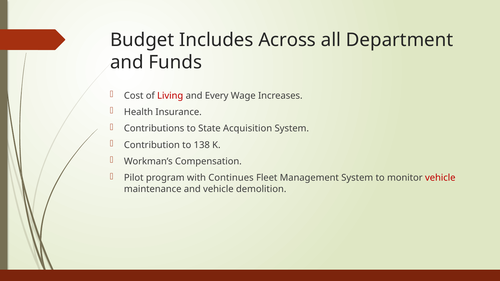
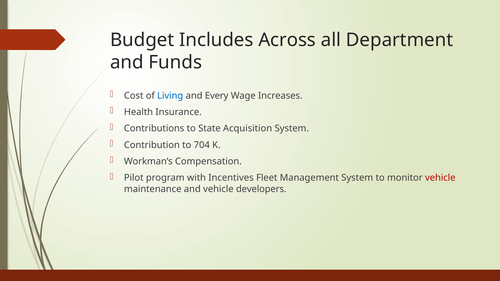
Living colour: red -> blue (170, 96)
138: 138 -> 704 (202, 145)
Continues: Continues -> Incentives (231, 178)
demolition: demolition -> developers (261, 189)
